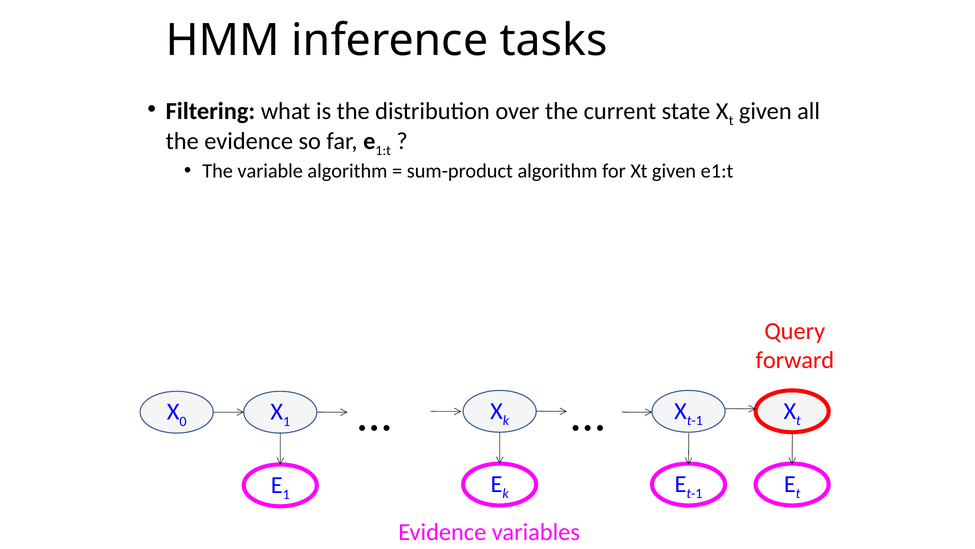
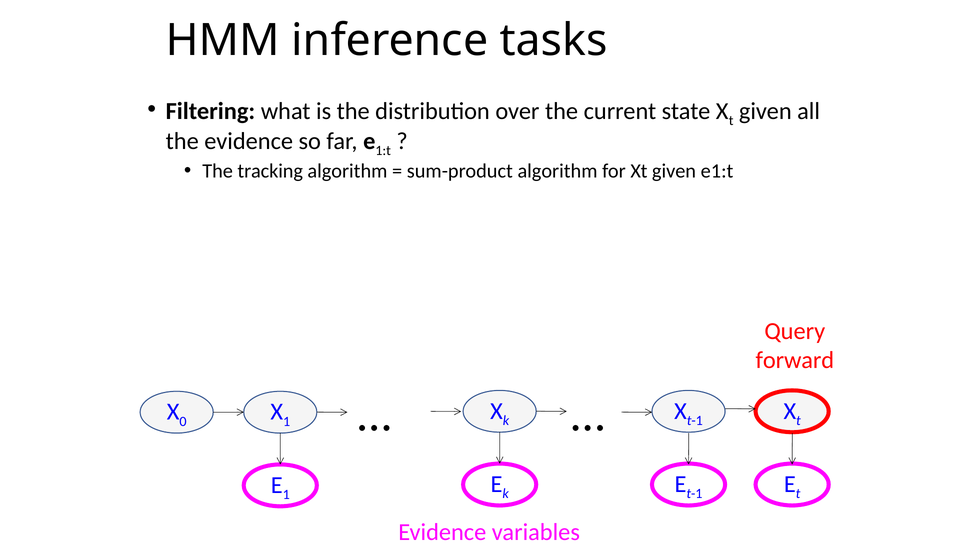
variable: variable -> tracking (270, 171)
